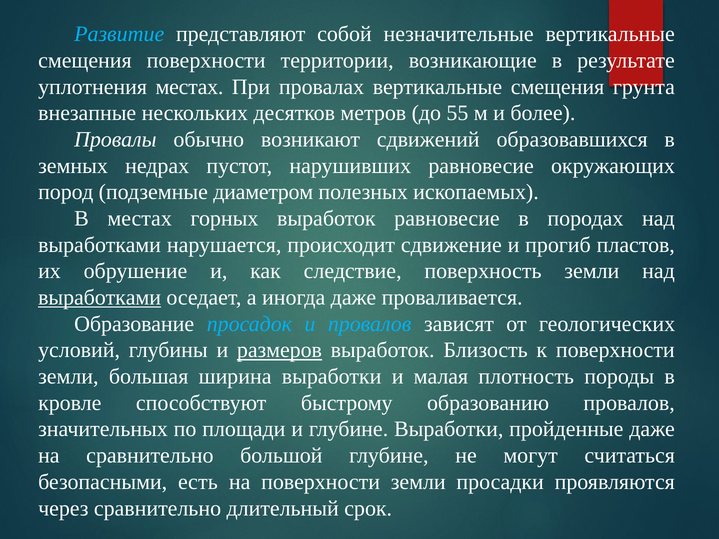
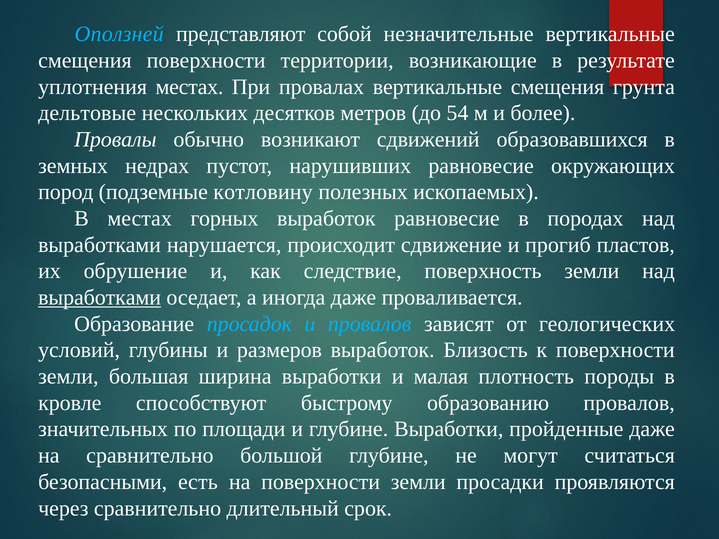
Развитие: Развитие -> Оползней (119, 34)
внезапные: внезапные -> дельтовые (87, 113)
55: 55 -> 54 (457, 113)
диаметром: диаметром -> котловину (263, 192)
размеров underline: present -> none (279, 350)
